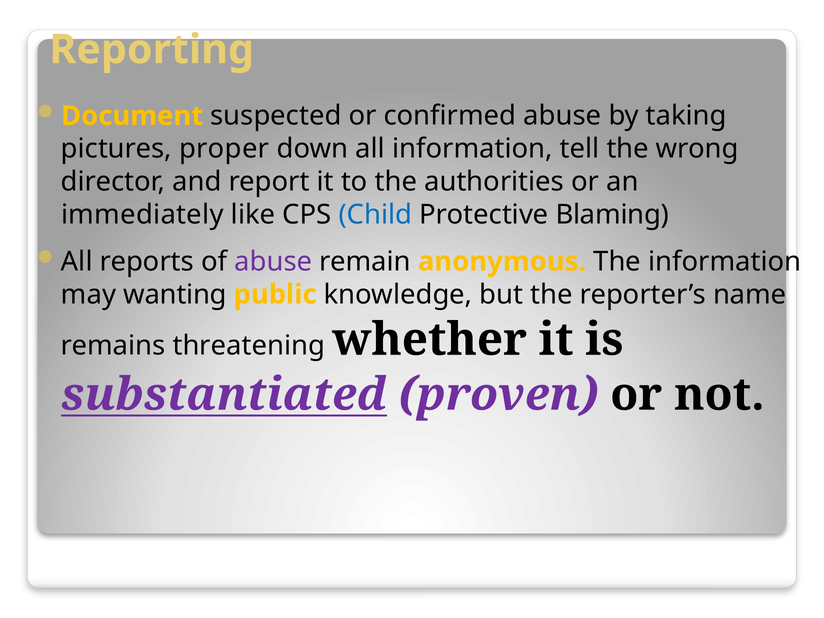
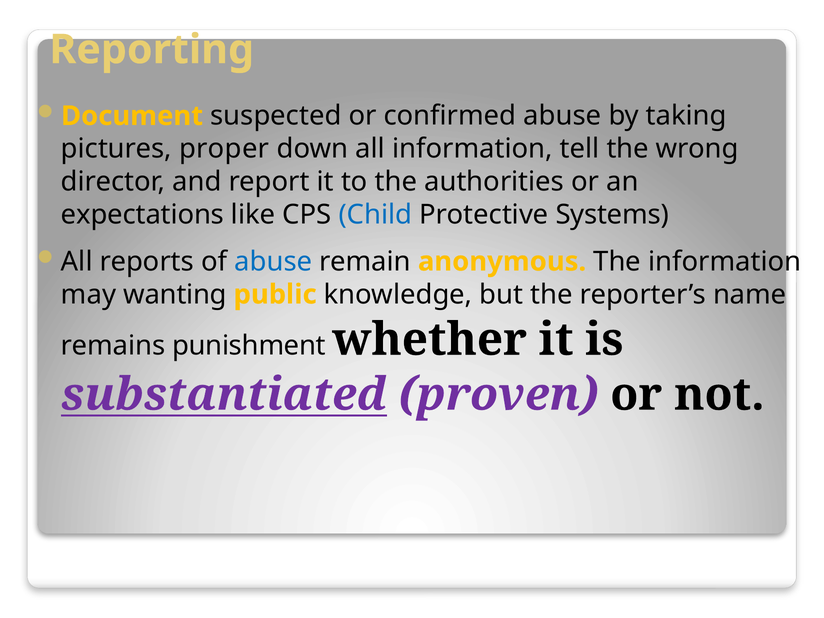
immediately: immediately -> expectations (143, 215)
Blaming: Blaming -> Systems (612, 215)
abuse colour: purple -> blue (273, 262)
threatening: threatening -> punishment (249, 346)
